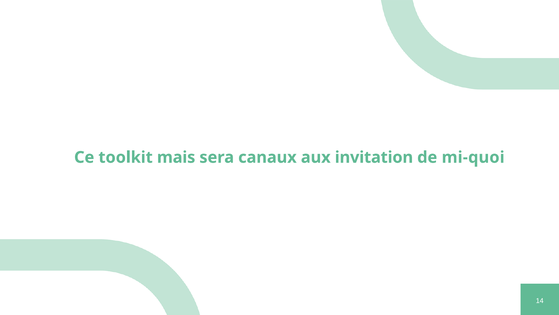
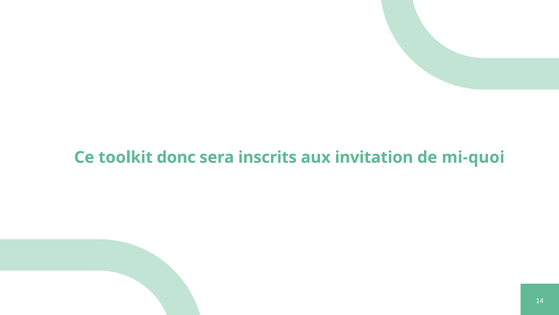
mais: mais -> donc (176, 157)
canaux: canaux -> inscrits (267, 157)
